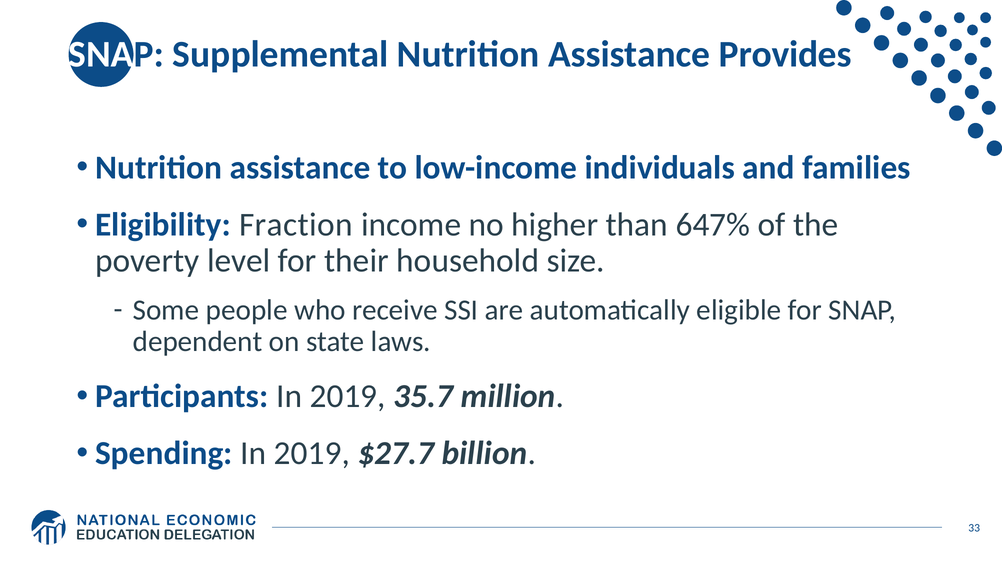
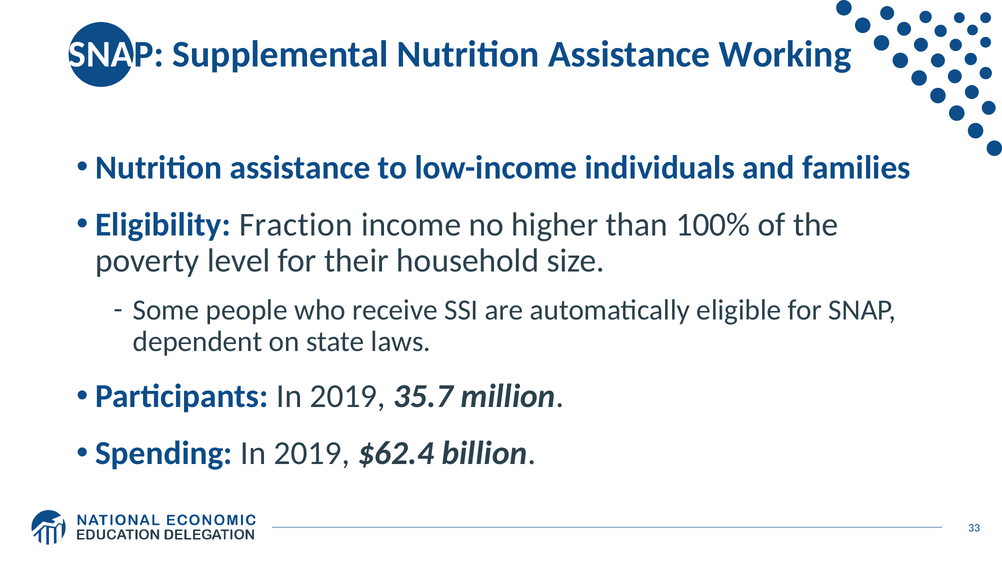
Provides: Provides -> Working (785, 54)
647%: 647% -> 100% (713, 224)
$27.7: $27.7 -> $62.4 (396, 453)
